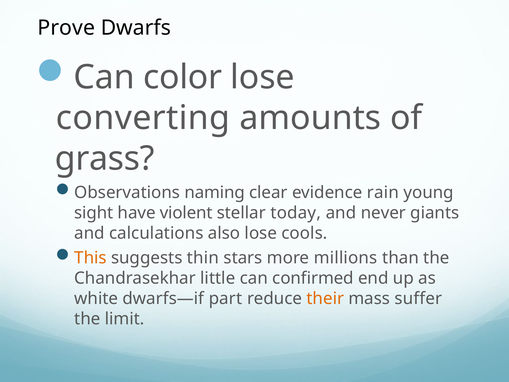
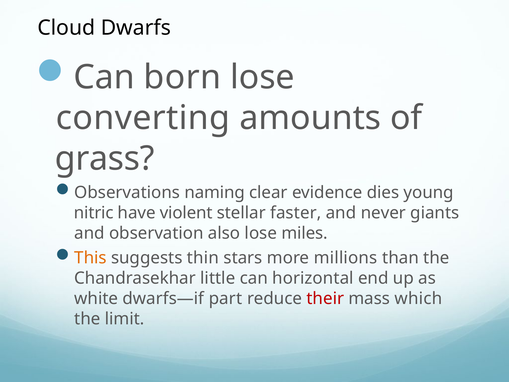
Prove: Prove -> Cloud (66, 28)
color: color -> born (182, 77)
rain: rain -> dies (383, 192)
sight: sight -> nitric (94, 213)
today: today -> faster (296, 213)
calculations: calculations -> observation (156, 233)
cools: cools -> miles (305, 233)
confirmed: confirmed -> horizontal (313, 278)
their colour: orange -> red (325, 298)
suffer: suffer -> which (418, 298)
